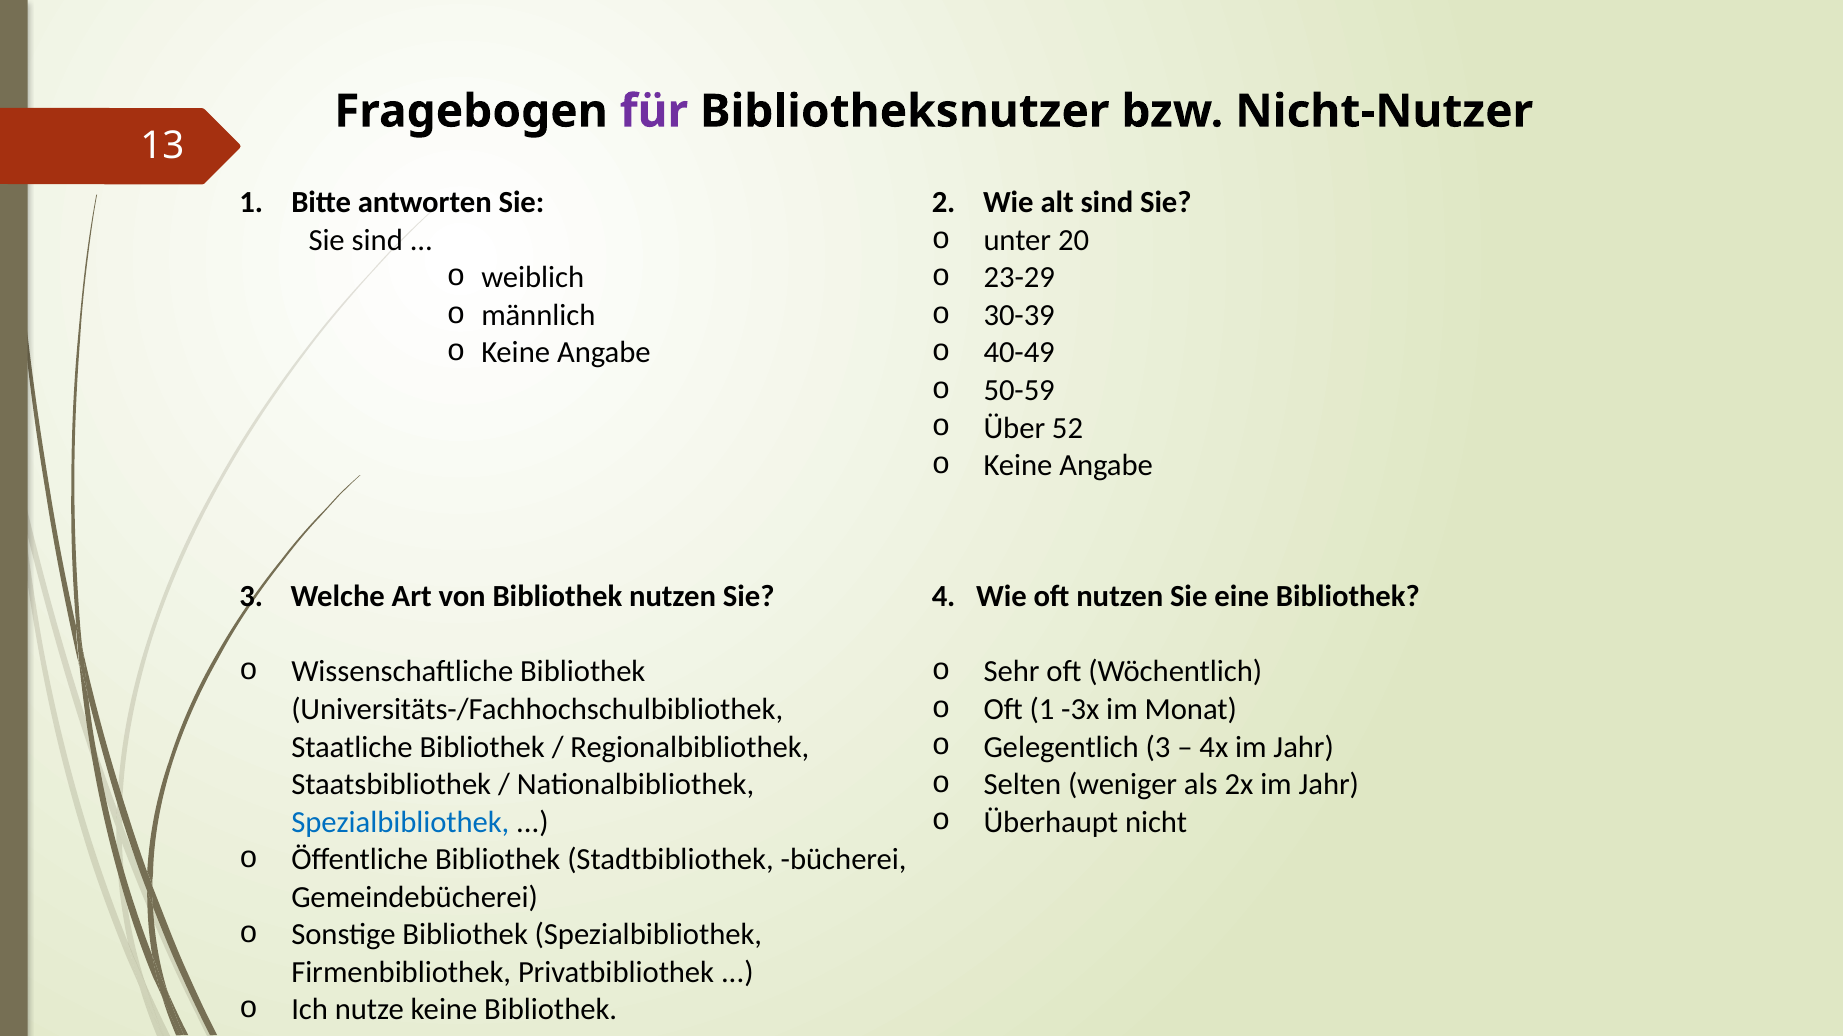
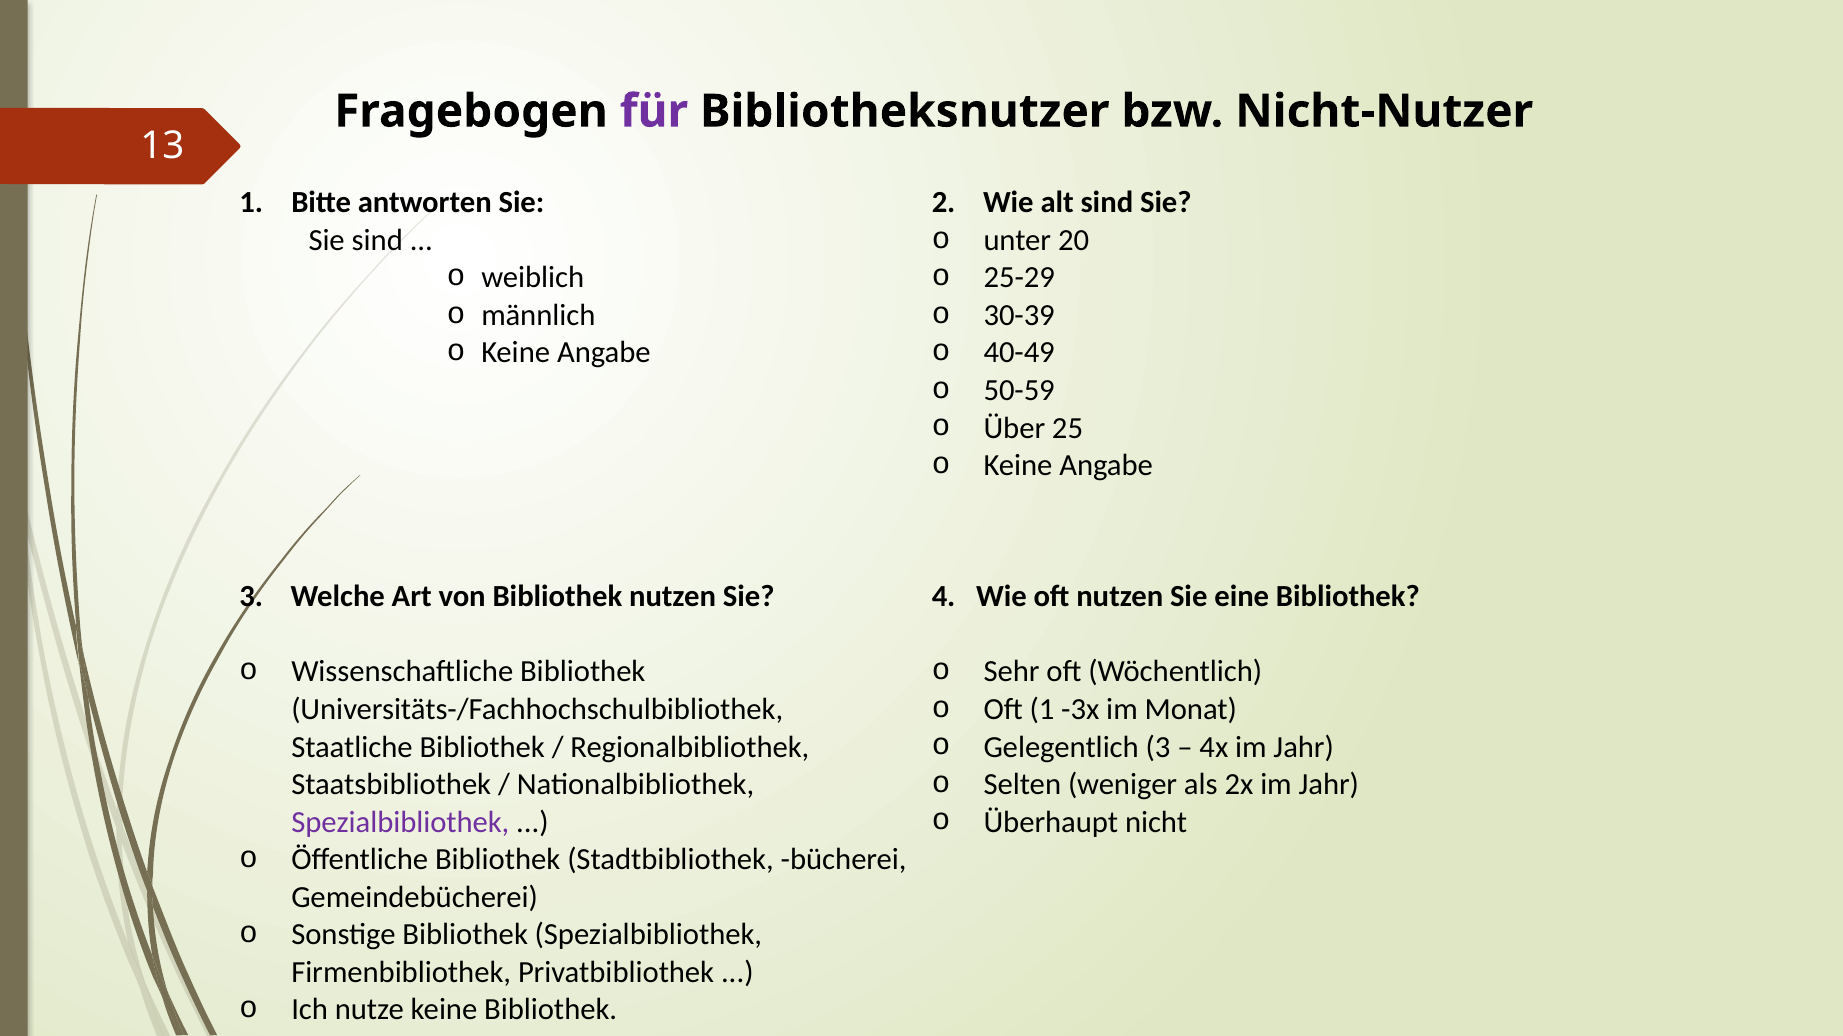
23-29: 23-29 -> 25-29 (1019, 278)
52: 52 -> 25 (1068, 428)
Spezialbibliothek colour: blue -> purple (400, 822)
